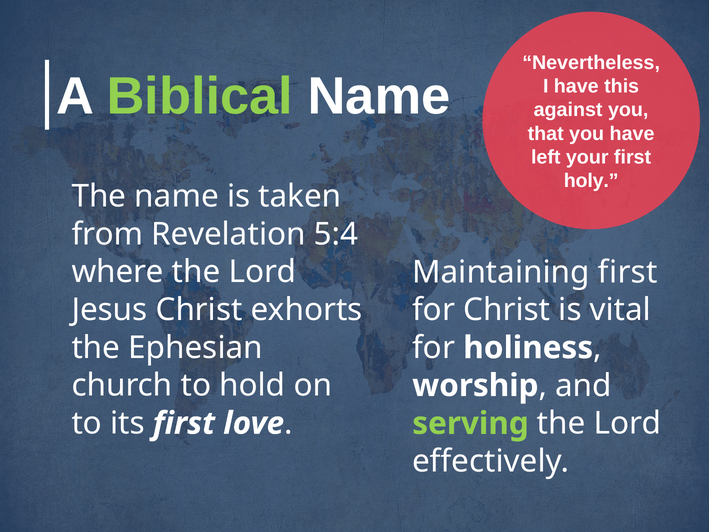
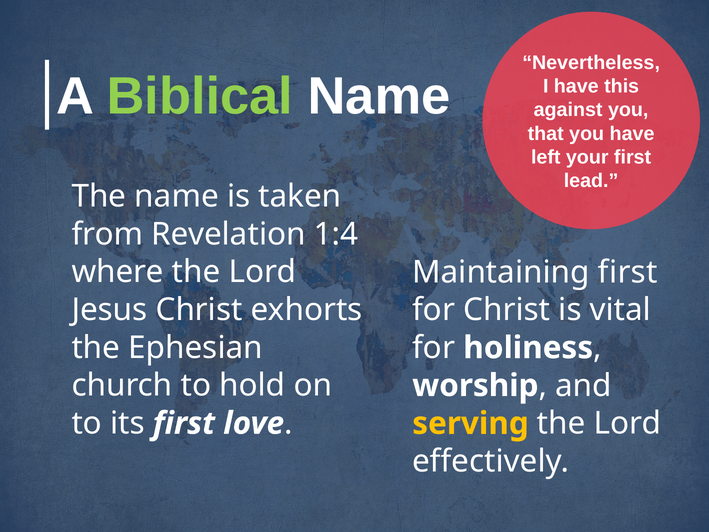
holy: holy -> lead (591, 181)
5:4: 5:4 -> 1:4 (336, 234)
serving colour: light green -> yellow (470, 423)
